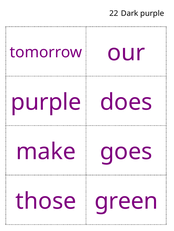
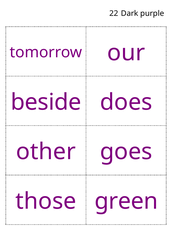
purple: purple -> beside (46, 103)
make: make -> other (46, 152)
